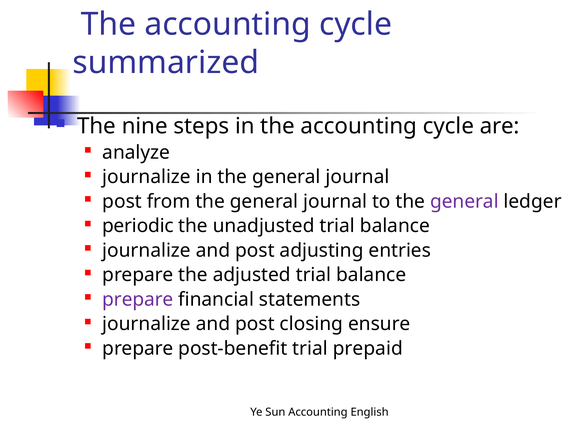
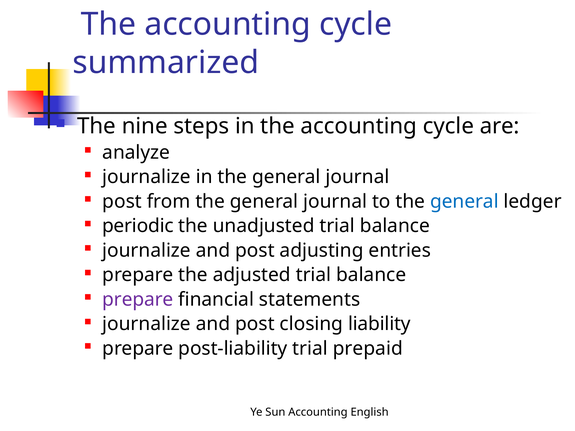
general colour: purple -> blue (464, 202)
ensure: ensure -> liability (379, 324)
post-benefit: post-benefit -> post-liability (233, 349)
